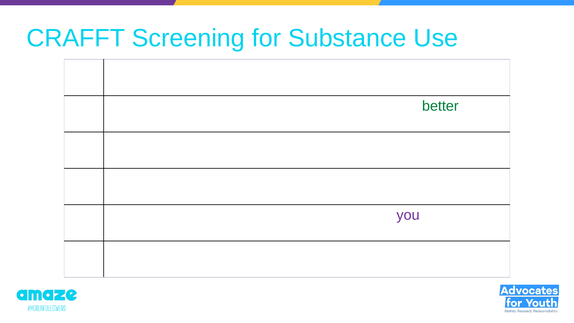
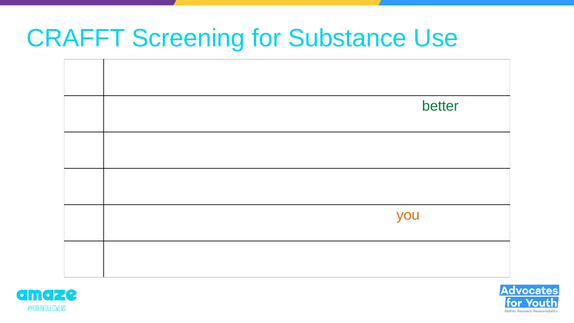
you colour: purple -> orange (408, 215)
